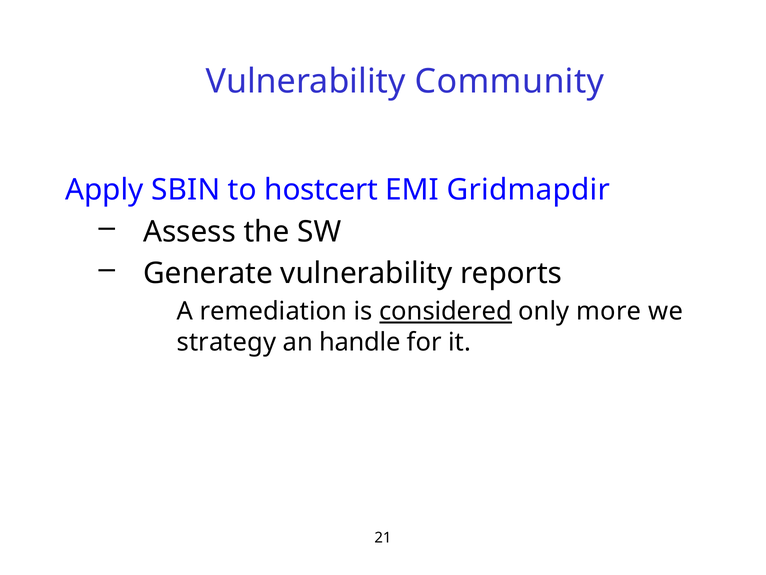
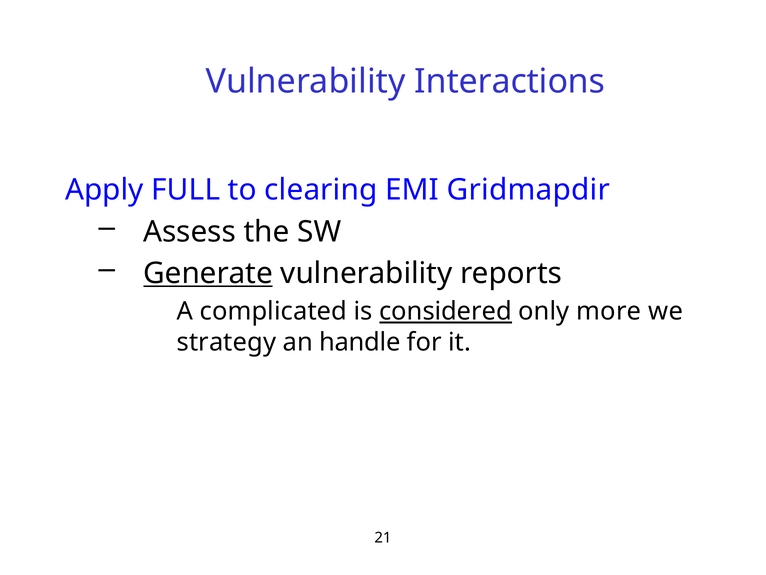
Community: Community -> Interactions (510, 81)
SBIN: SBIN -> FULL (186, 190)
hostcert: hostcert -> clearing (321, 190)
Generate underline: none -> present (208, 273)
remediation: remediation -> complicated (273, 311)
